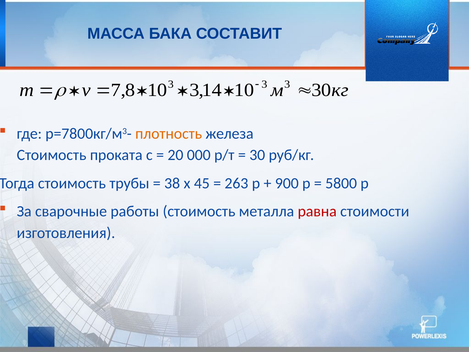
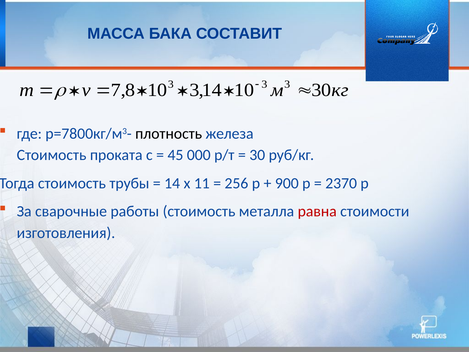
плотность colour: orange -> black (169, 133)
20: 20 -> 45 (175, 155)
38: 38 -> 14 (172, 183)
45: 45 -> 11 (202, 183)
263: 263 -> 256 (236, 183)
5800: 5800 -> 2370 (341, 183)
